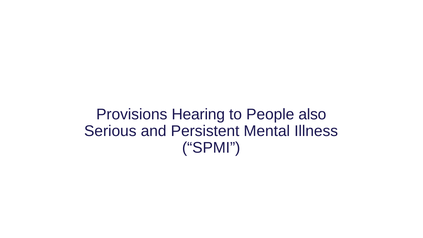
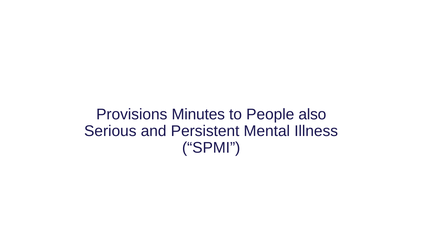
Hearing: Hearing -> Minutes (198, 114)
